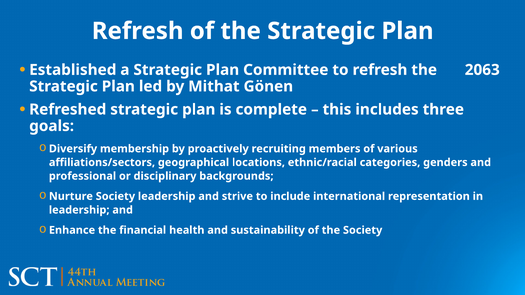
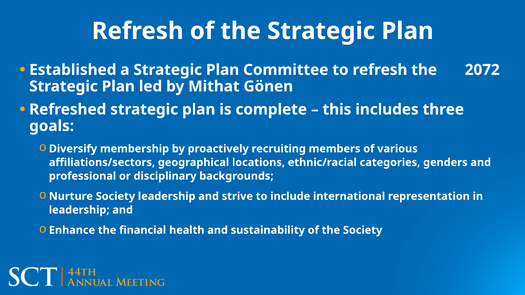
2063: 2063 -> 2072 (482, 70)
